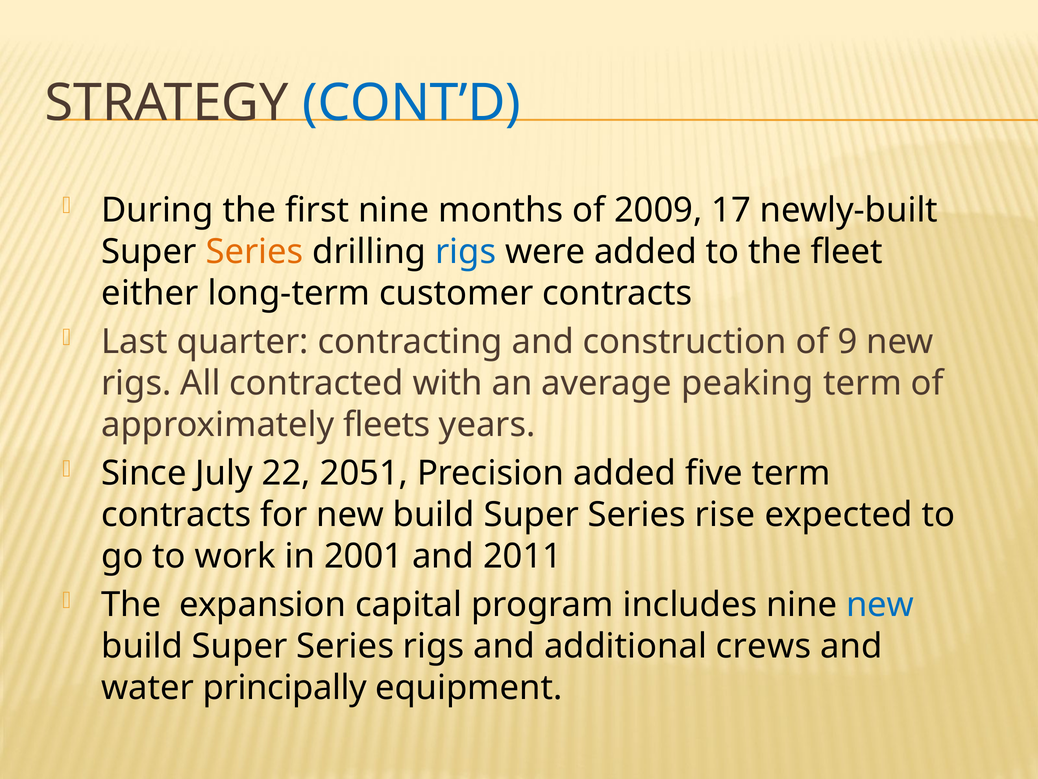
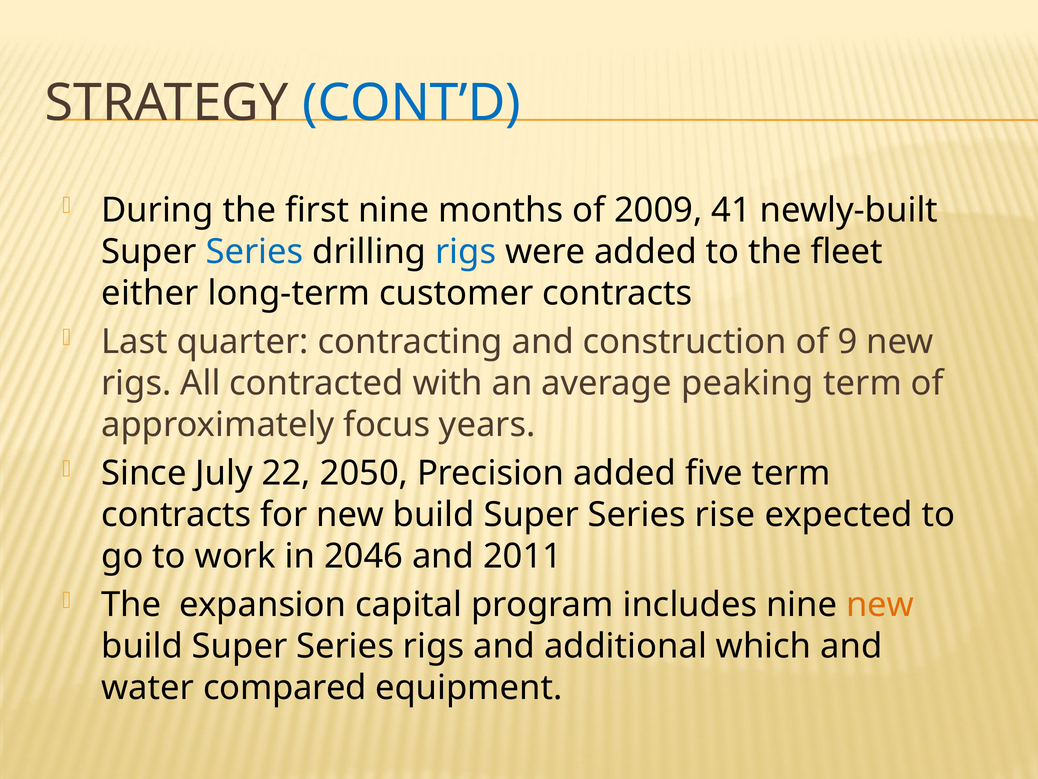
17: 17 -> 41 (731, 210)
Series colour: orange -> blue (254, 252)
fleets: fleets -> focus (387, 425)
2051: 2051 -> 2050 (364, 473)
2001: 2001 -> 2046 (364, 556)
new colour: blue -> orange (880, 604)
crews: crews -> which (764, 646)
principally: principally -> compared (285, 687)
